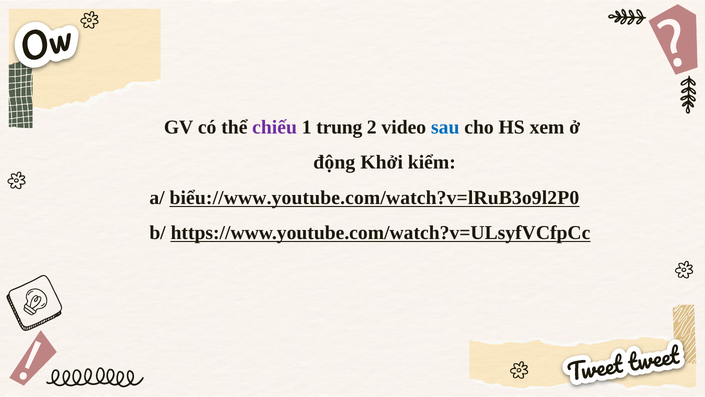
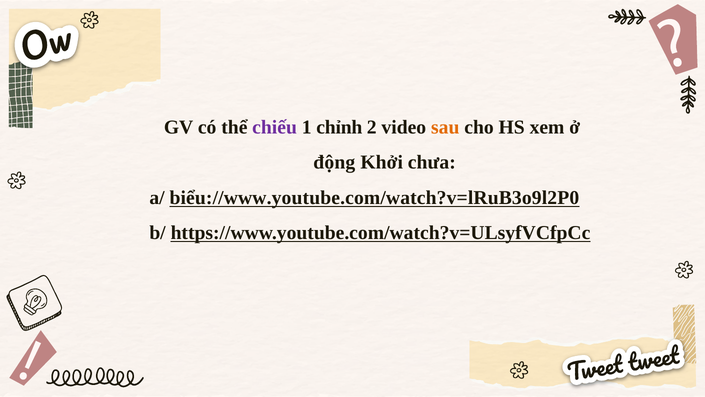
trung: trung -> chỉnh (339, 127)
sau colour: blue -> orange (445, 127)
kiểm: kiểm -> chưa (432, 162)
